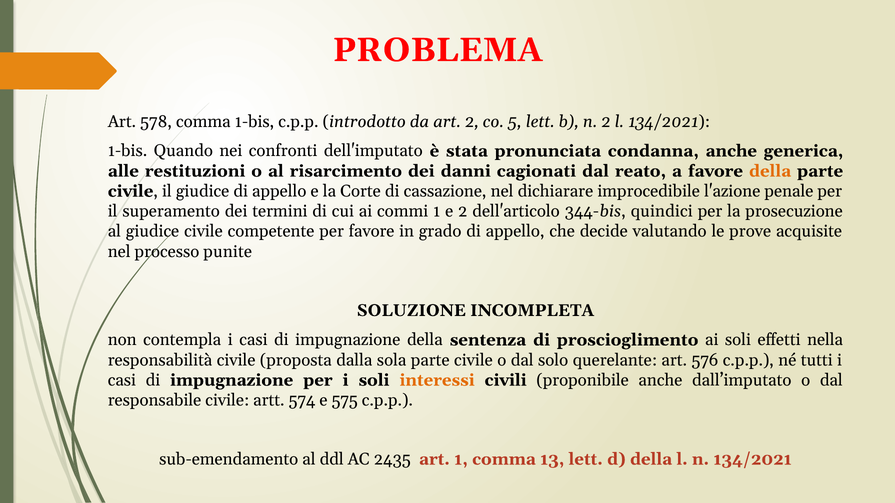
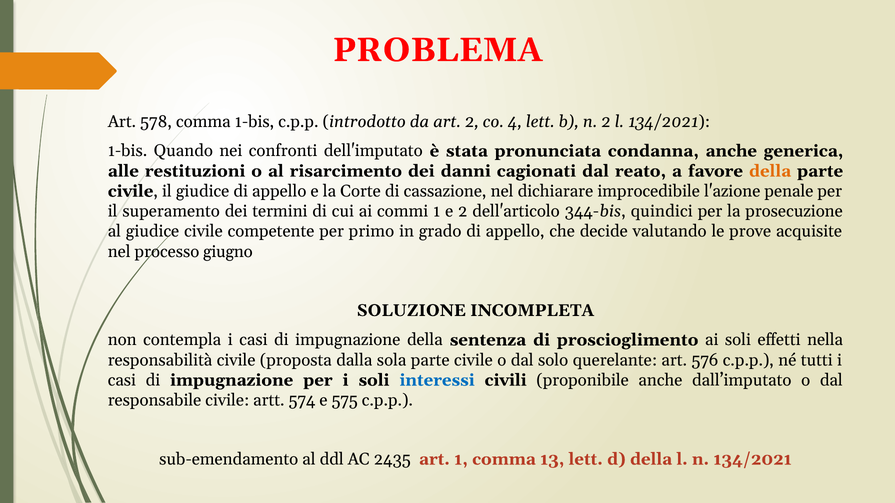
5: 5 -> 4 (515, 122)
per favore: favore -> primo (371, 232)
punite: punite -> giugno (228, 252)
interessi colour: orange -> blue (437, 380)
